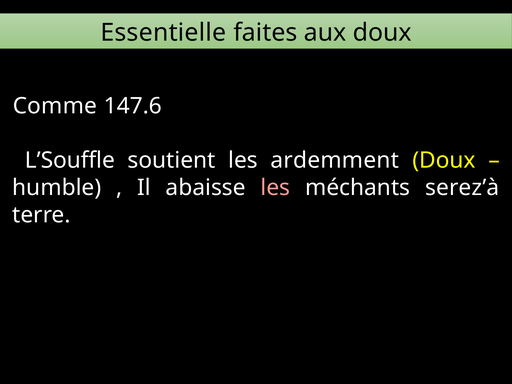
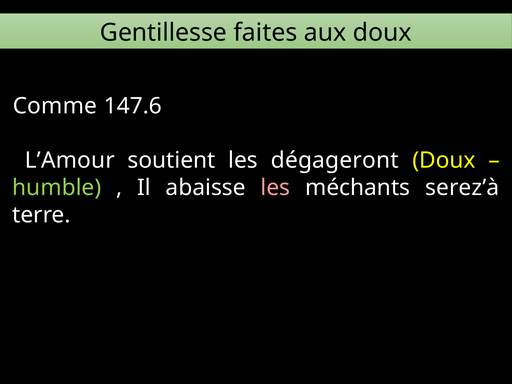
Essentielle: Essentielle -> Gentillesse (163, 33)
L’Souffle: L’Souffle -> L’Amour (70, 160)
ardemment: ardemment -> dégageront (335, 160)
humble colour: white -> light green (57, 188)
